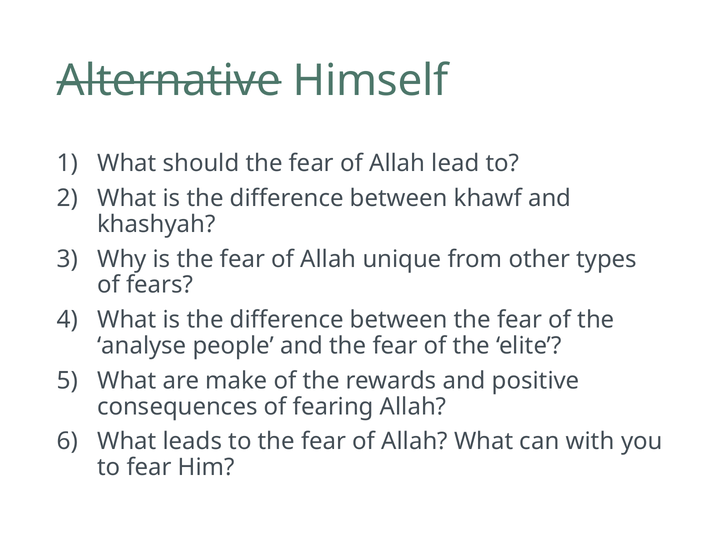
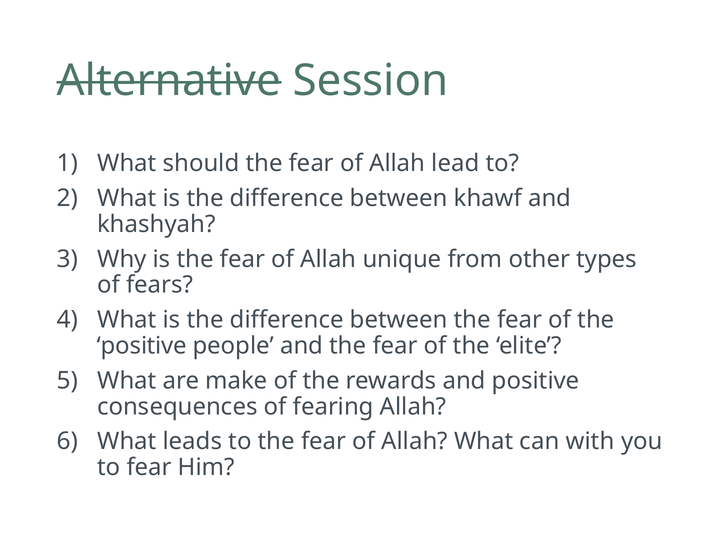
Himself: Himself -> Session (371, 81)
analyse: analyse -> positive (142, 346)
